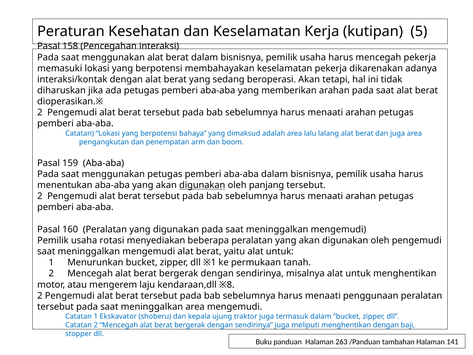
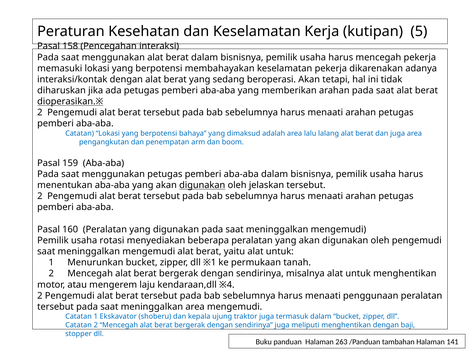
dioperasikan.※ underline: none -> present (70, 101)
panjang: panjang -> jelaskan (267, 185)
※8: ※8 -> ※4 (227, 284)
